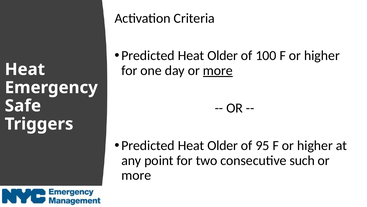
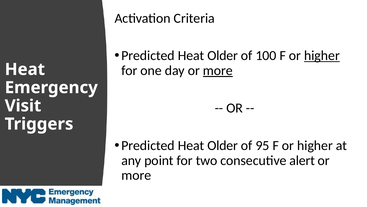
higher underline: none -> present (322, 56)
Safe: Safe -> Visit (23, 106)
such: such -> alert (302, 160)
